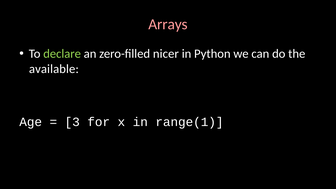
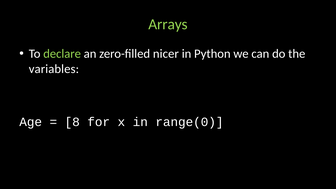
Arrays colour: pink -> light green (168, 24)
available: available -> variables (54, 69)
3: 3 -> 8 (72, 122)
range(1: range(1 -> range(0 (189, 122)
